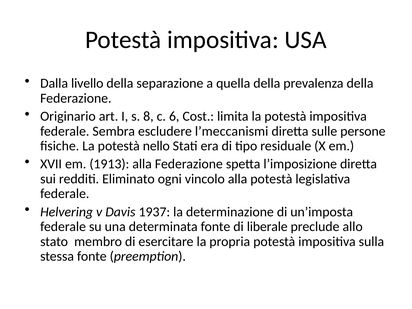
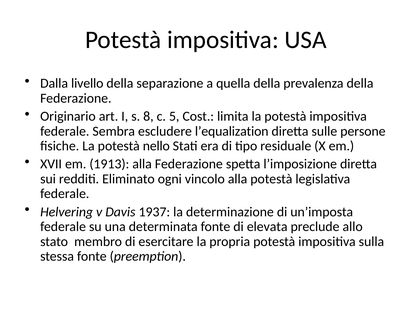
6: 6 -> 5 (174, 116)
l’meccanismi: l’meccanismi -> l’equalization (232, 131)
liberale: liberale -> elevata (267, 227)
